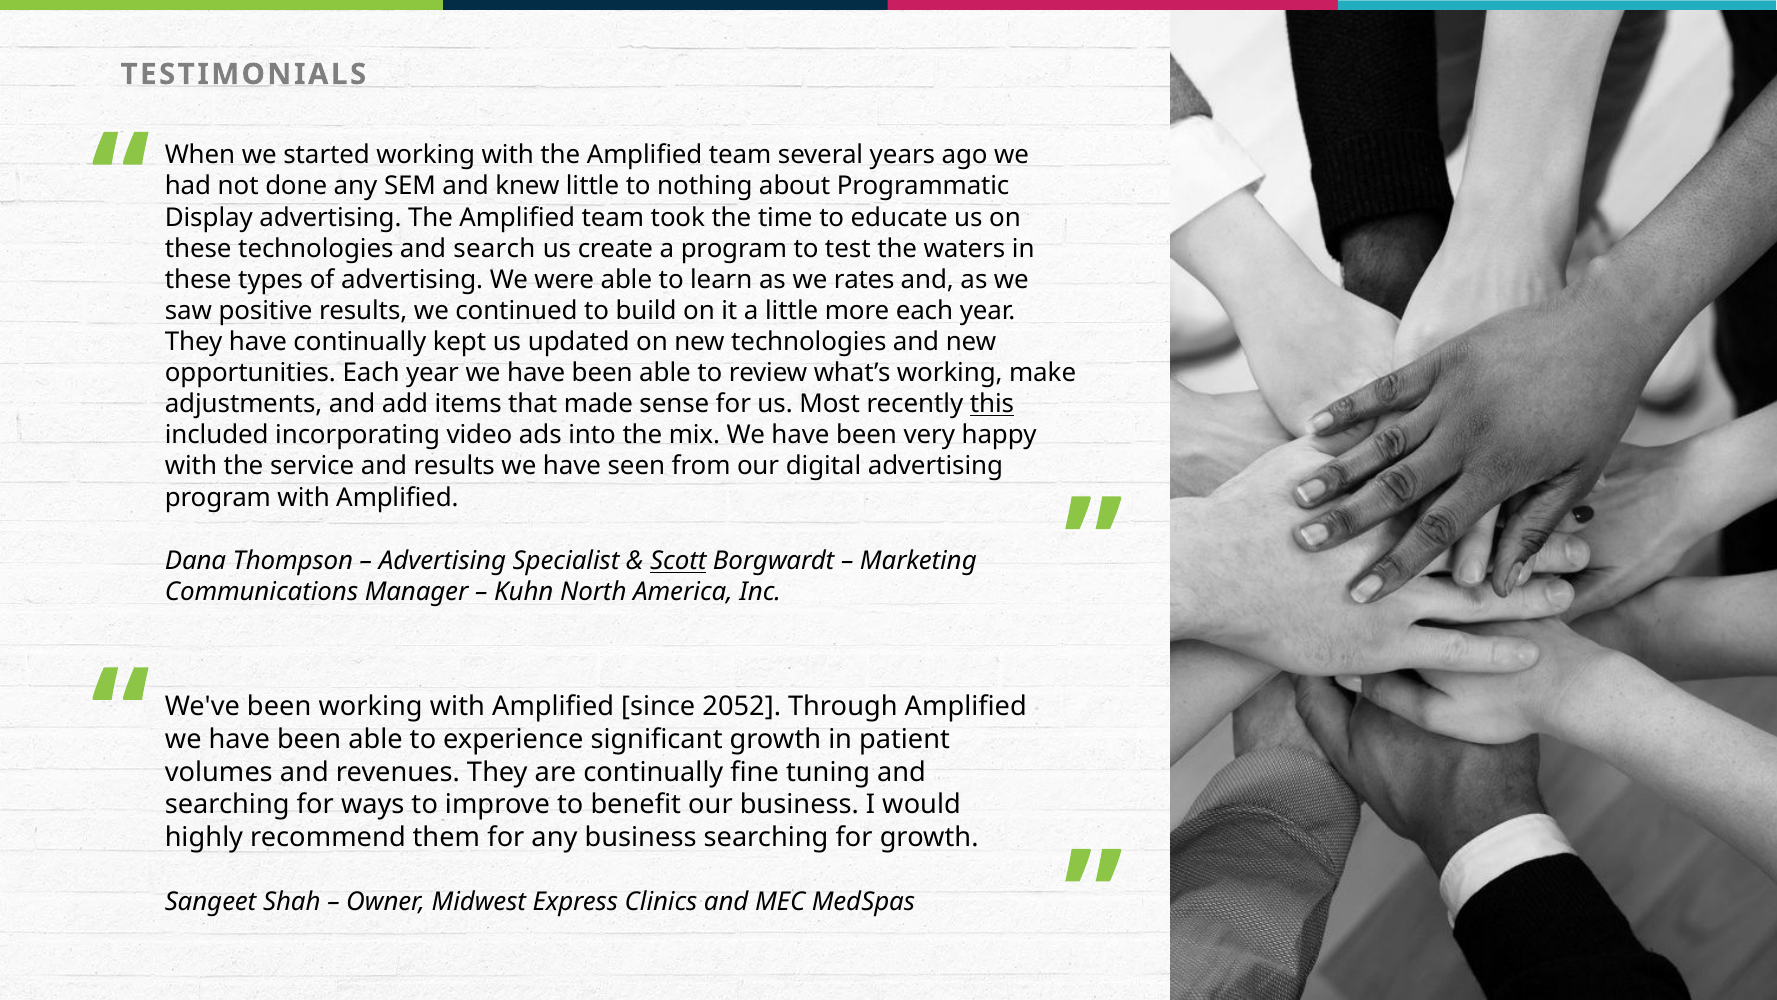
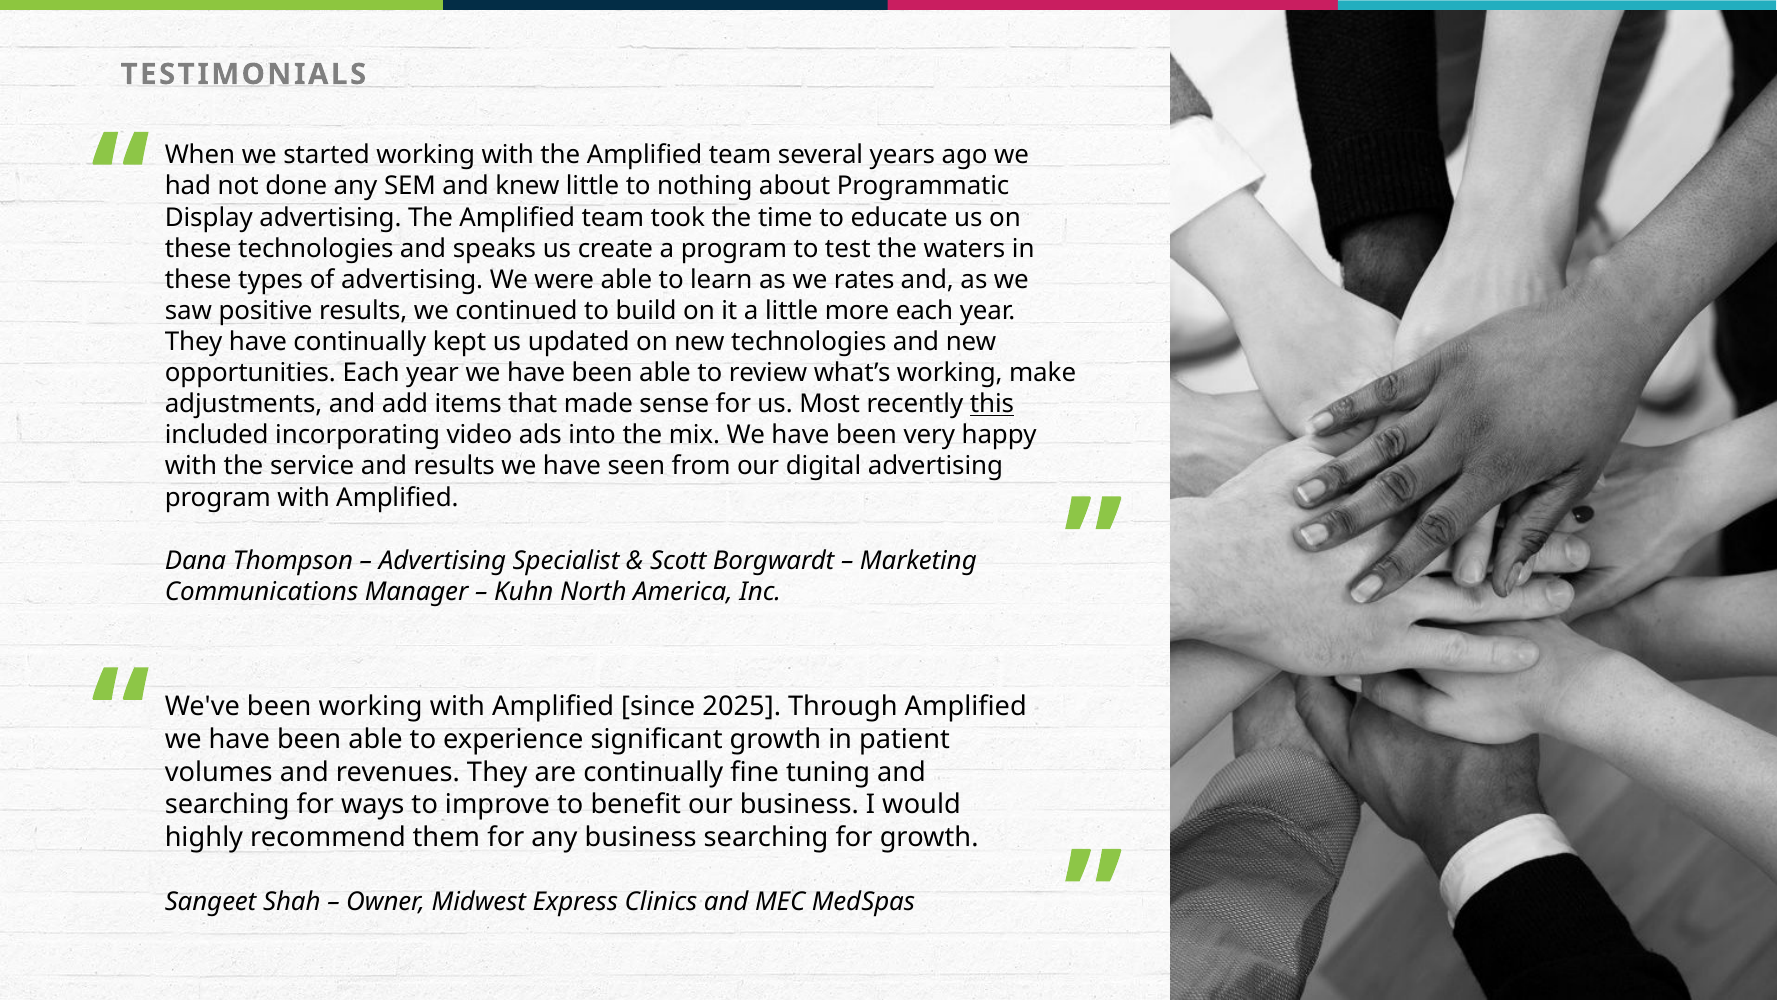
search: search -> speaks (495, 248)
Scott underline: present -> none (678, 561)
2052: 2052 -> 2025 (742, 706)
